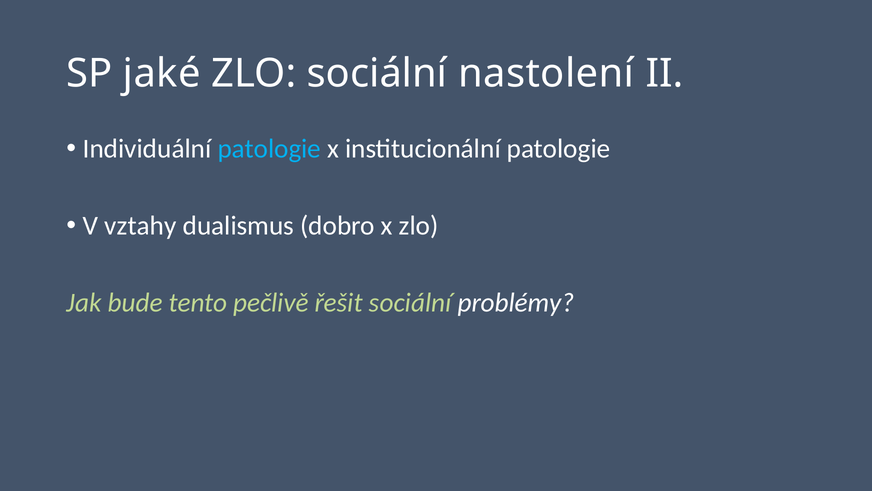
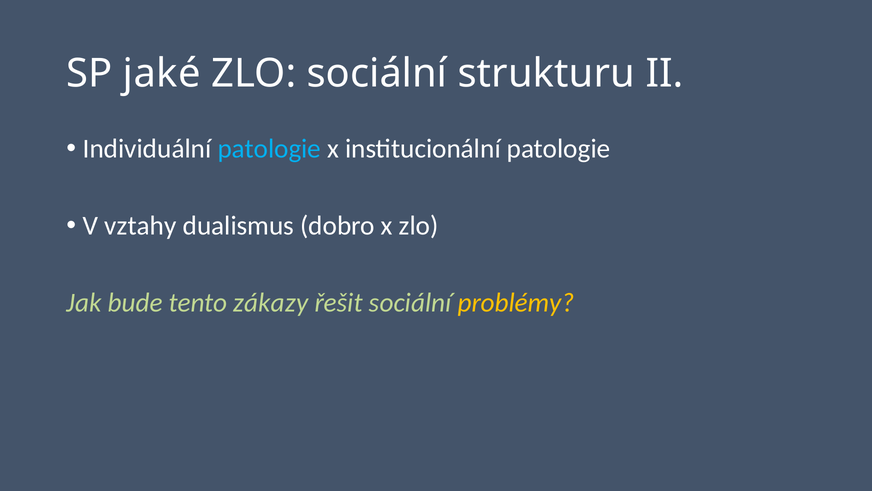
nastolení: nastolení -> strukturu (546, 73)
pečlivě: pečlivě -> zákazy (271, 302)
problémy colour: white -> yellow (516, 302)
